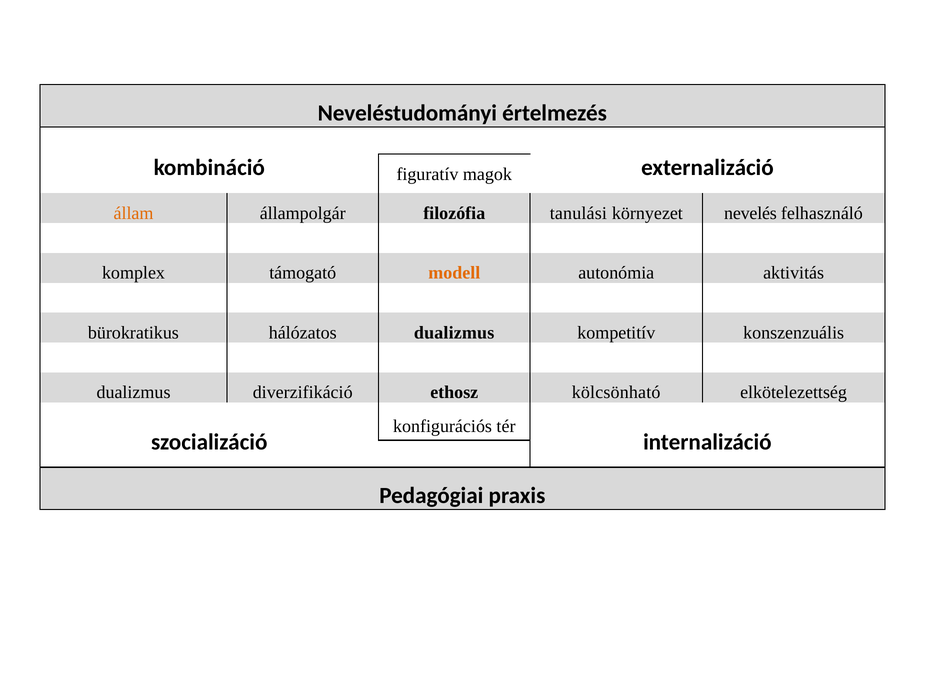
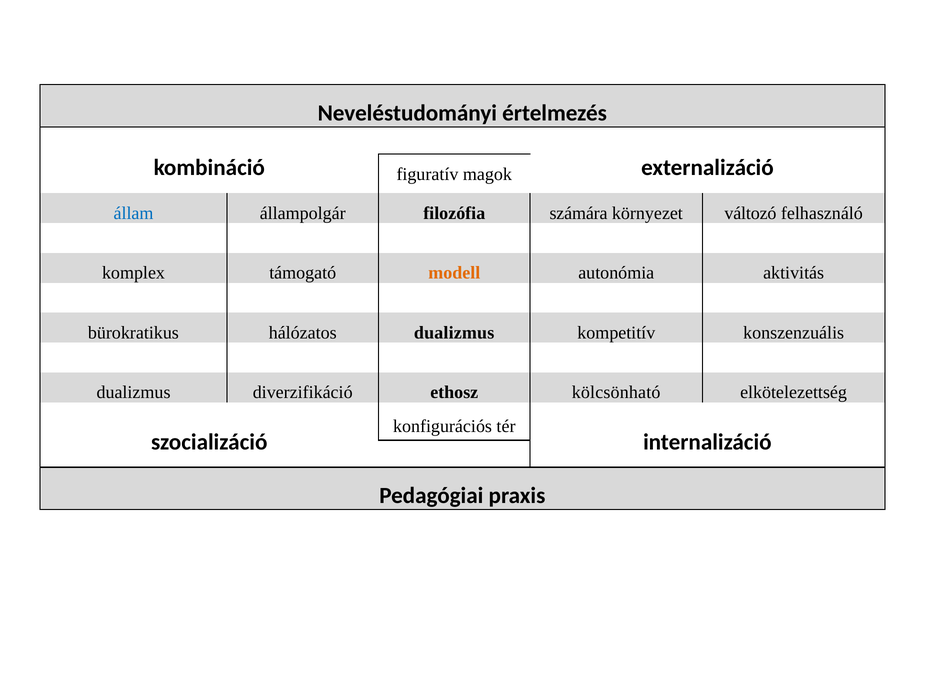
állam colour: orange -> blue (133, 213)
tanulási: tanulási -> számára (579, 213)
nevelés: nevelés -> változó (750, 213)
